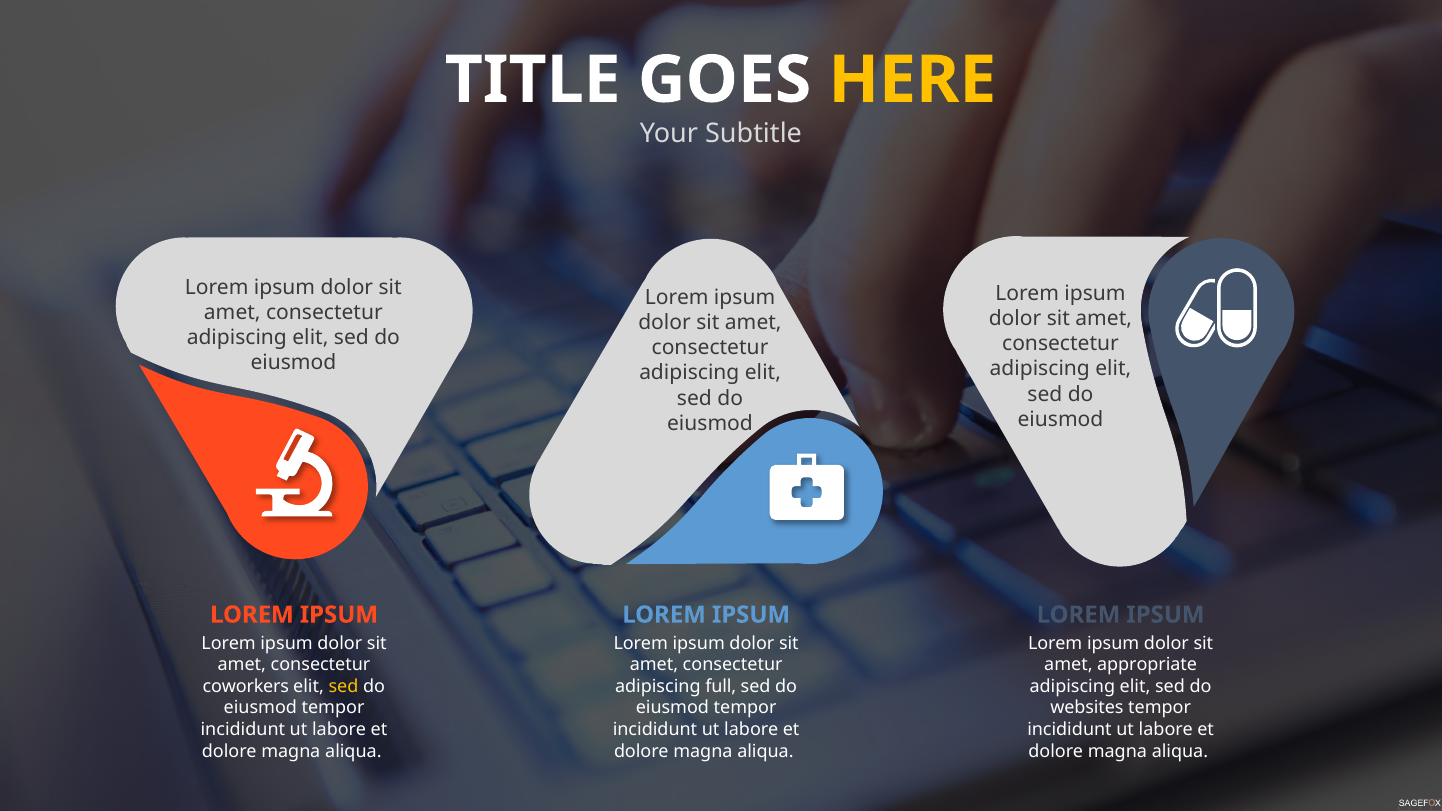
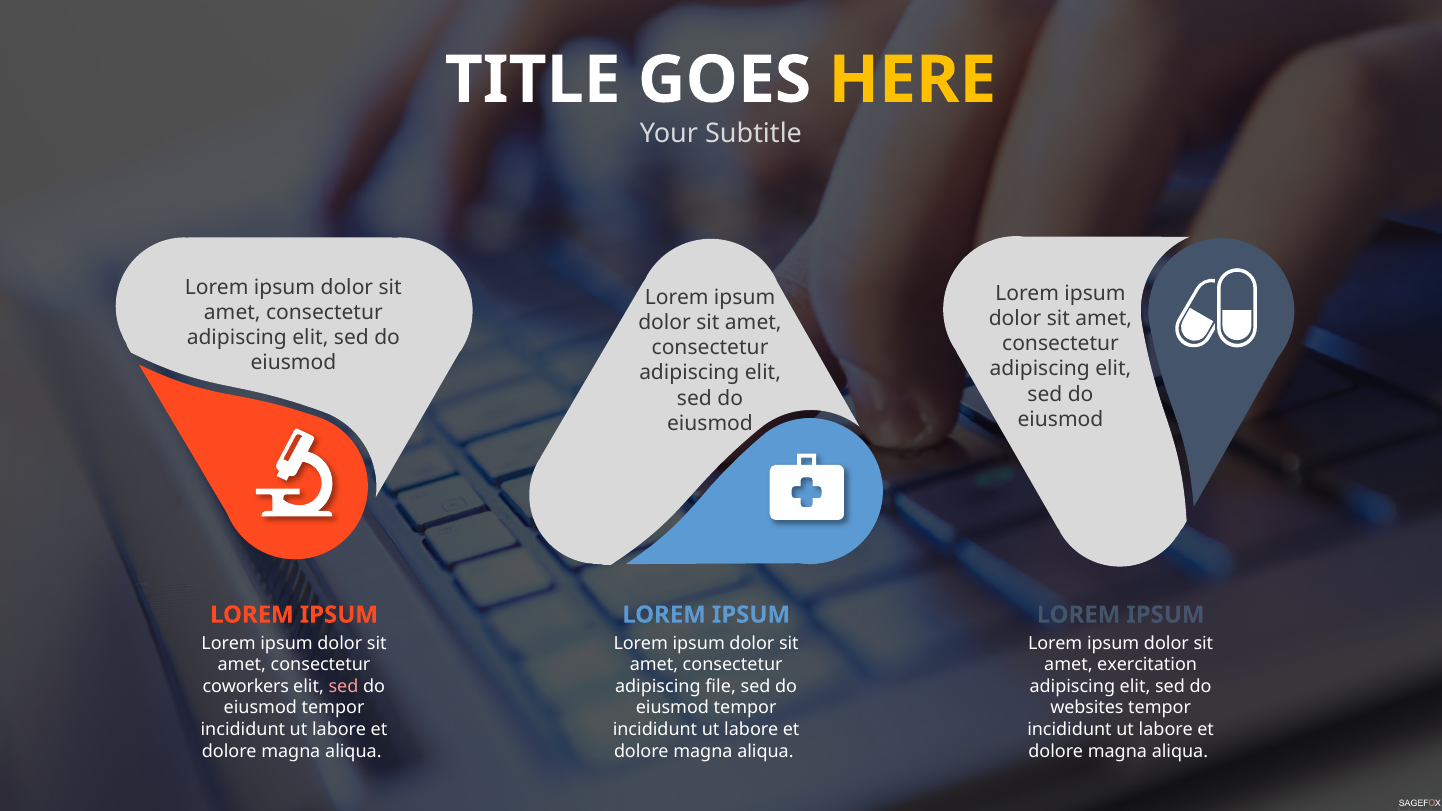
appropriate: appropriate -> exercitation (1147, 665)
sed colour: yellow -> pink (343, 687)
full: full -> file (721, 687)
